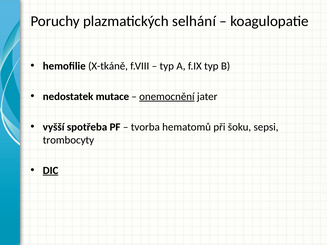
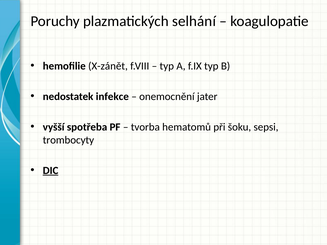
X-tkáně: X-tkáně -> X-zánět (108, 66)
mutace: mutace -> infekce (112, 97)
onemocnění underline: present -> none (167, 97)
